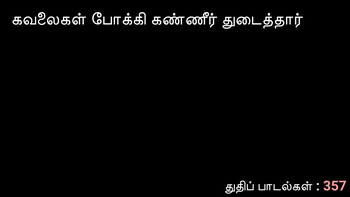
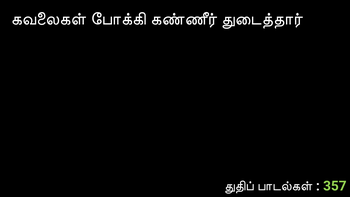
357 colour: pink -> light green (335, 186)
